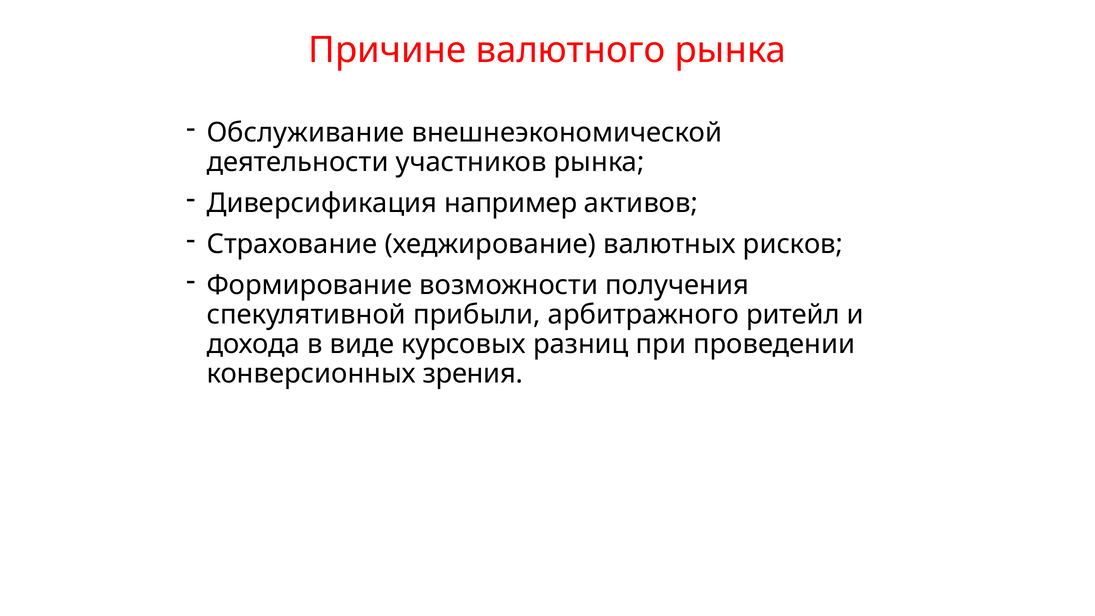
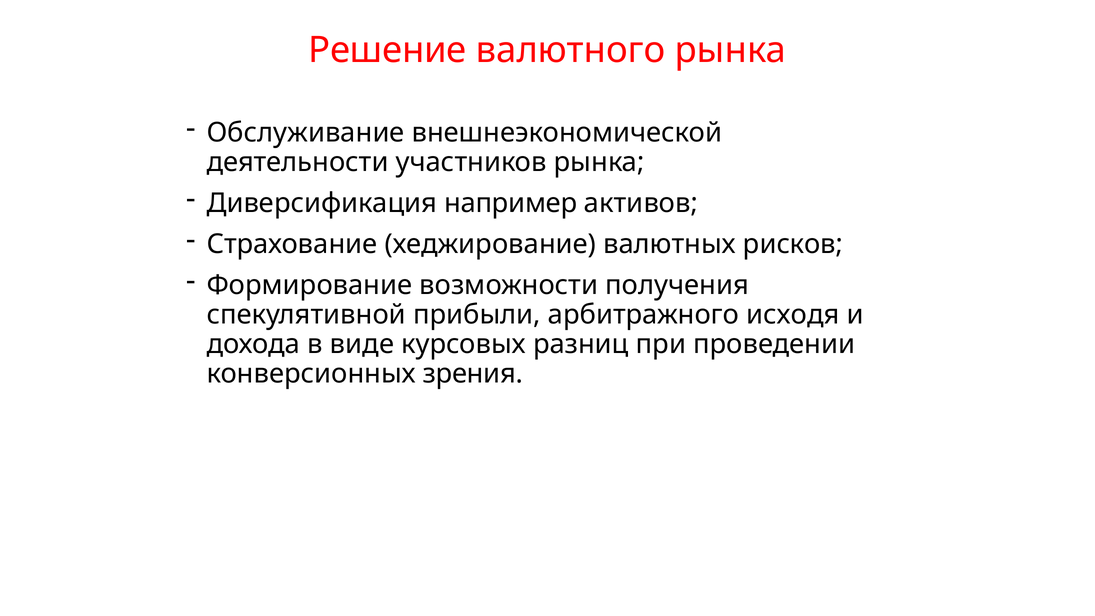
Причине: Причине -> Решение (387, 50)
ритейл: ритейл -> исходя (793, 315)
